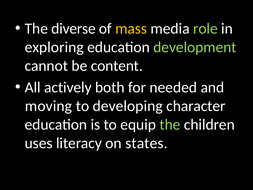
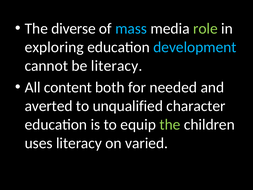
mass colour: yellow -> light blue (131, 29)
development colour: light green -> light blue (195, 47)
be content: content -> literacy (117, 66)
actively: actively -> content (68, 87)
moving: moving -> averted (49, 106)
developing: developing -> unqualified (128, 106)
states: states -> varied (147, 143)
